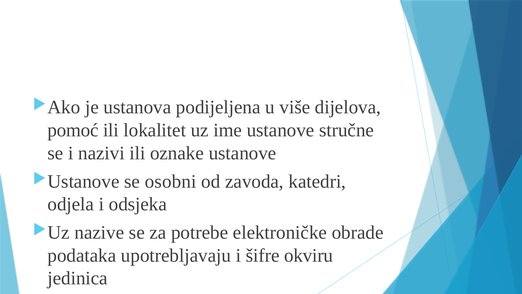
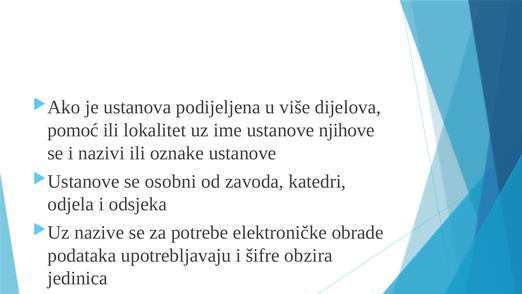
stručne: stručne -> njihove (347, 130)
okviru: okviru -> obzira (308, 255)
